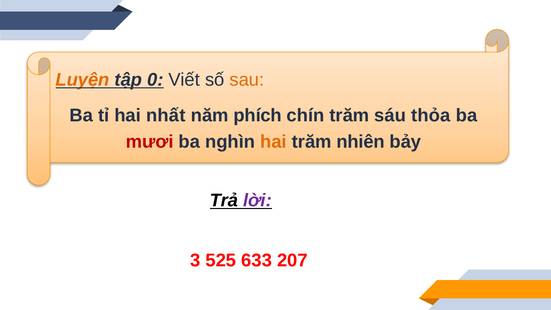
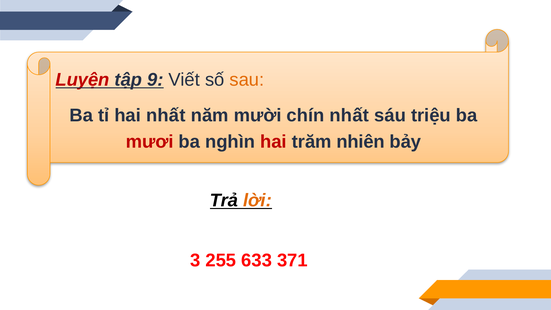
Luyện colour: orange -> red (83, 80)
0: 0 -> 9 (155, 80)
phích: phích -> mười (258, 115)
chín trăm: trăm -> nhất (349, 115)
thỏa: thỏa -> triệu (431, 115)
hai colour: orange -> red (273, 142)
lời colour: purple -> orange (258, 200)
525: 525 -> 255 (221, 260)
207: 207 -> 371 (292, 260)
